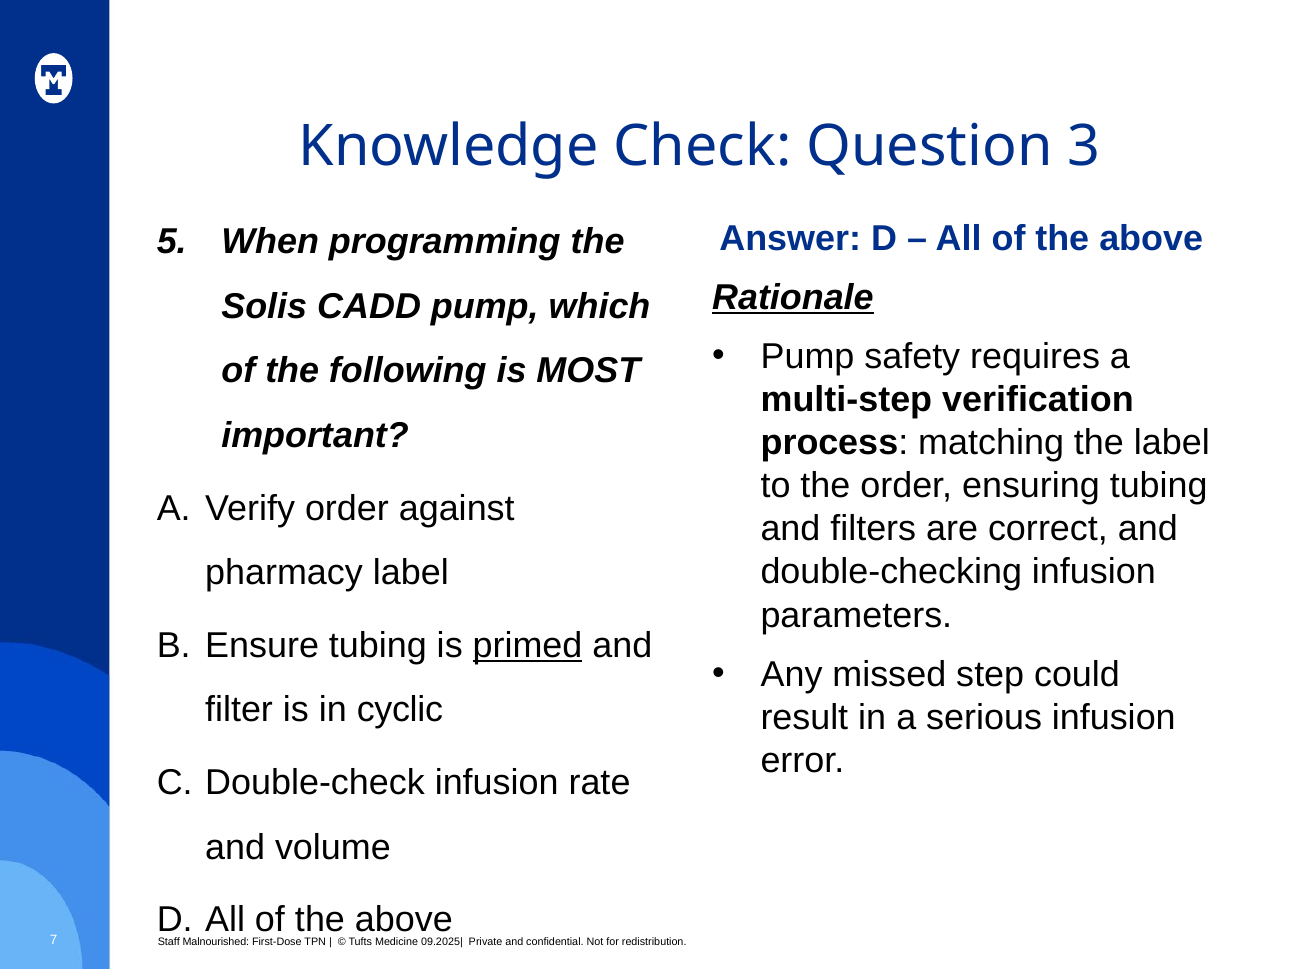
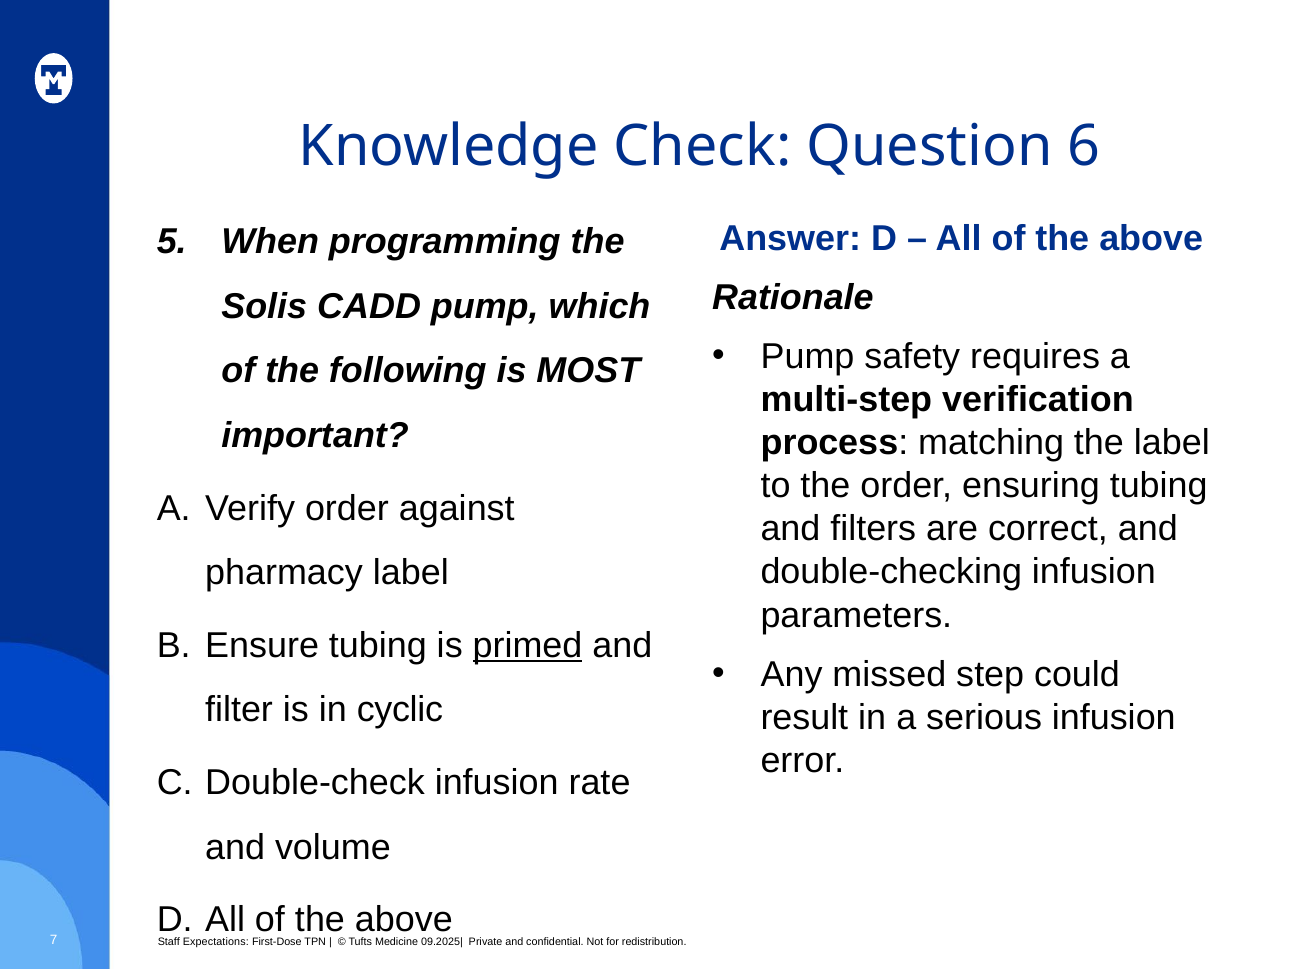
3: 3 -> 6 (1084, 147)
Rationale underline: present -> none (793, 297)
Malnourished: Malnourished -> Expectations (216, 942)
